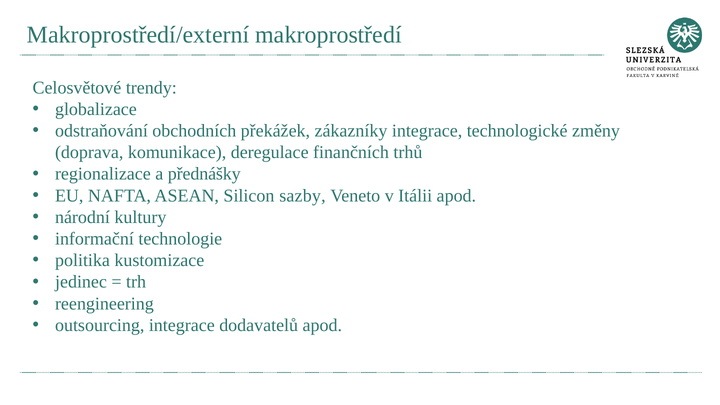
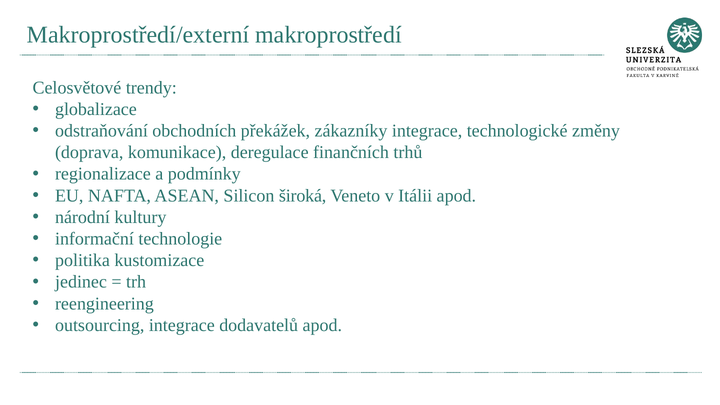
přednášky: přednášky -> podmínky (204, 174)
sazby: sazby -> široká (303, 196)
